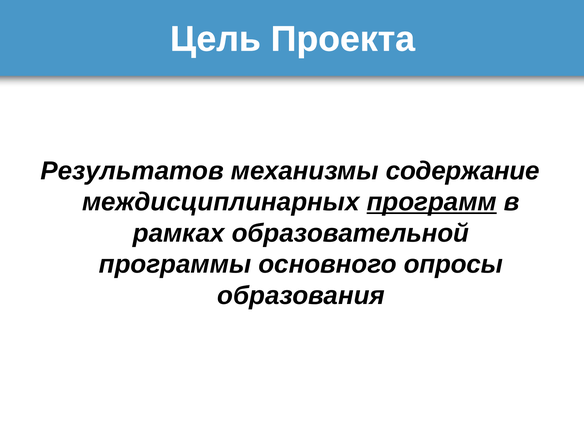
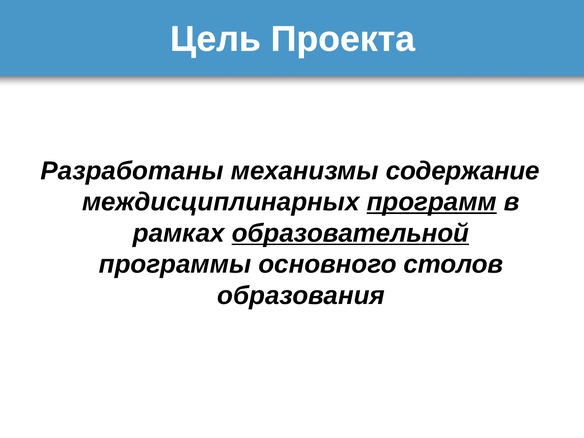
Результатов: Результатов -> Разработаны (132, 171)
образовательной underline: none -> present (350, 233)
опросы: опросы -> столов (453, 264)
